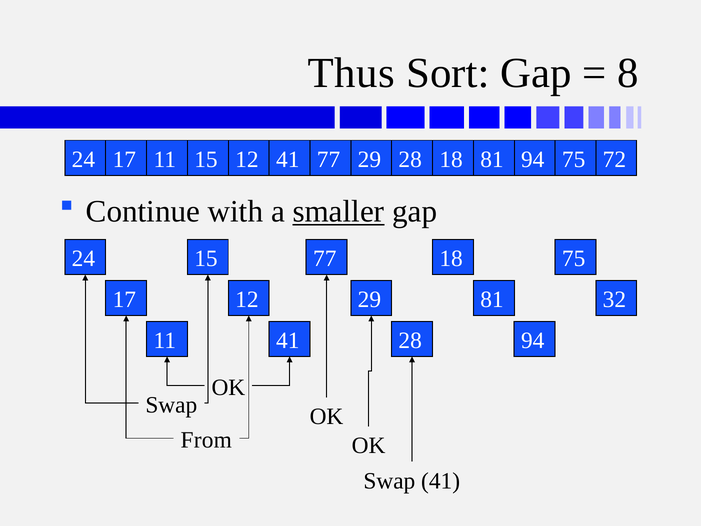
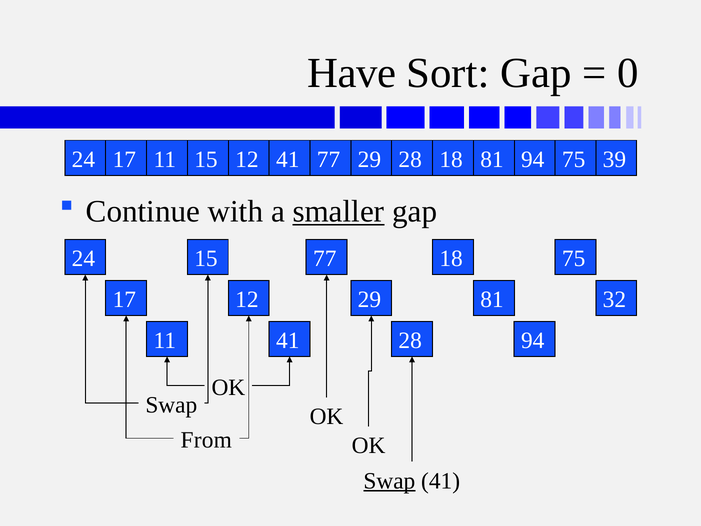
Thus: Thus -> Have (352, 73)
8: 8 -> 0 (628, 73)
72: 72 -> 39 (614, 159)
Swap underline: none -> present (389, 481)
